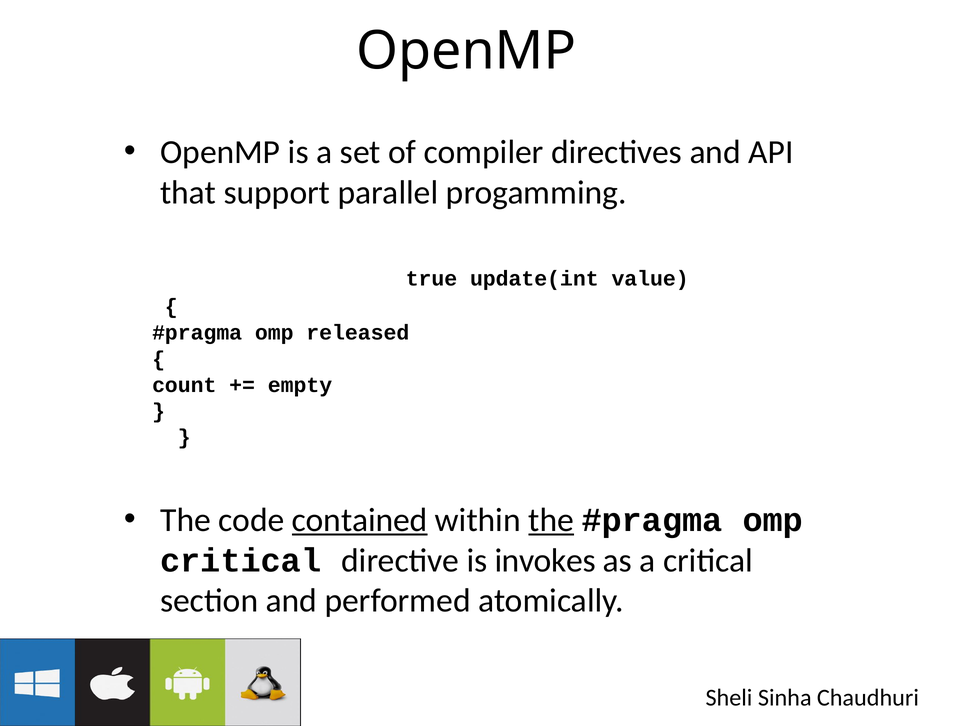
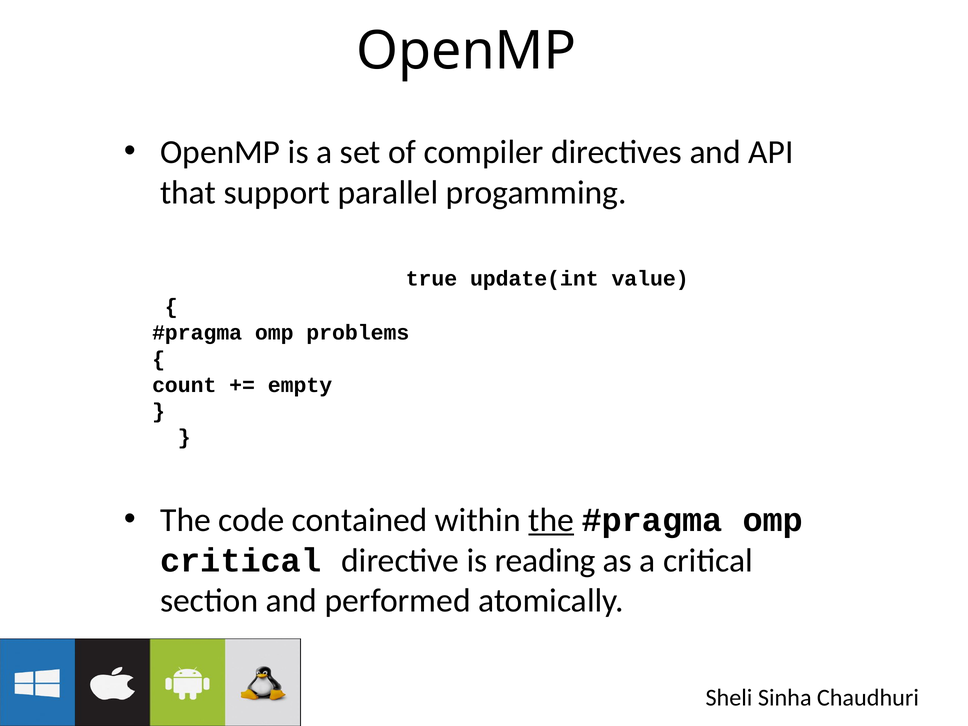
released: released -> problems (358, 333)
contained underline: present -> none (360, 520)
invokes: invokes -> reading (545, 561)
